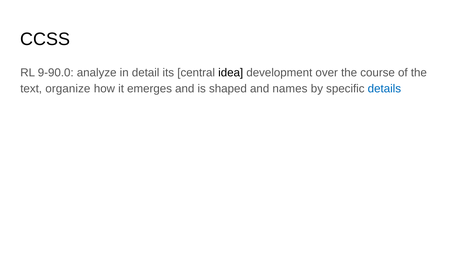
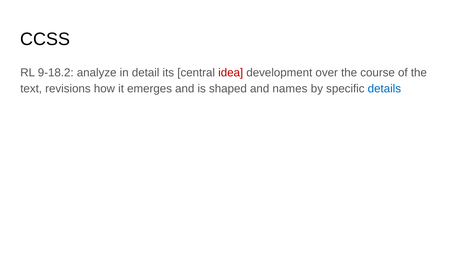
9-90.0: 9-90.0 -> 9-18.2 (56, 72)
idea colour: black -> red (231, 72)
organize: organize -> revisions (68, 88)
